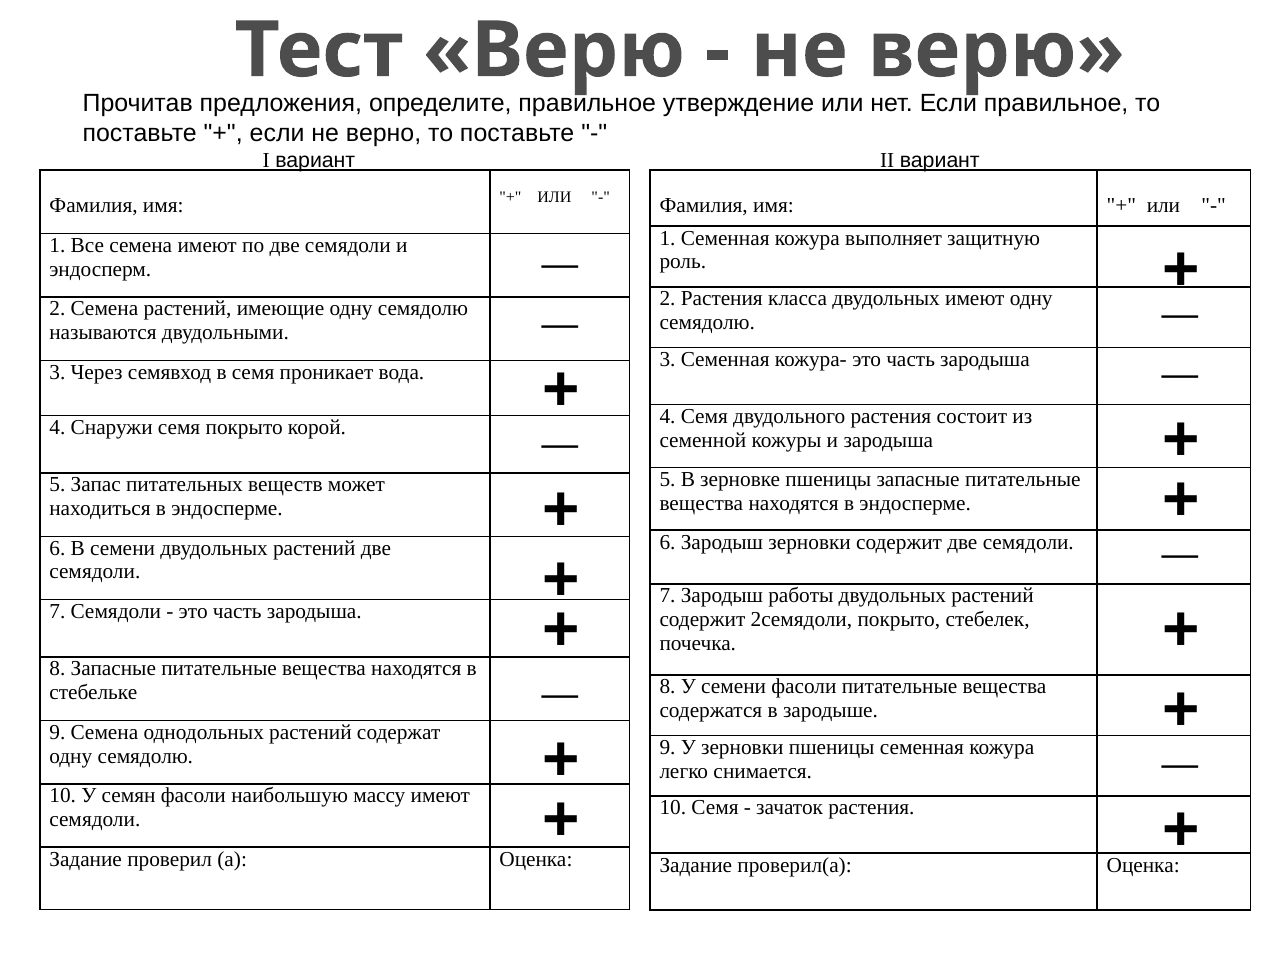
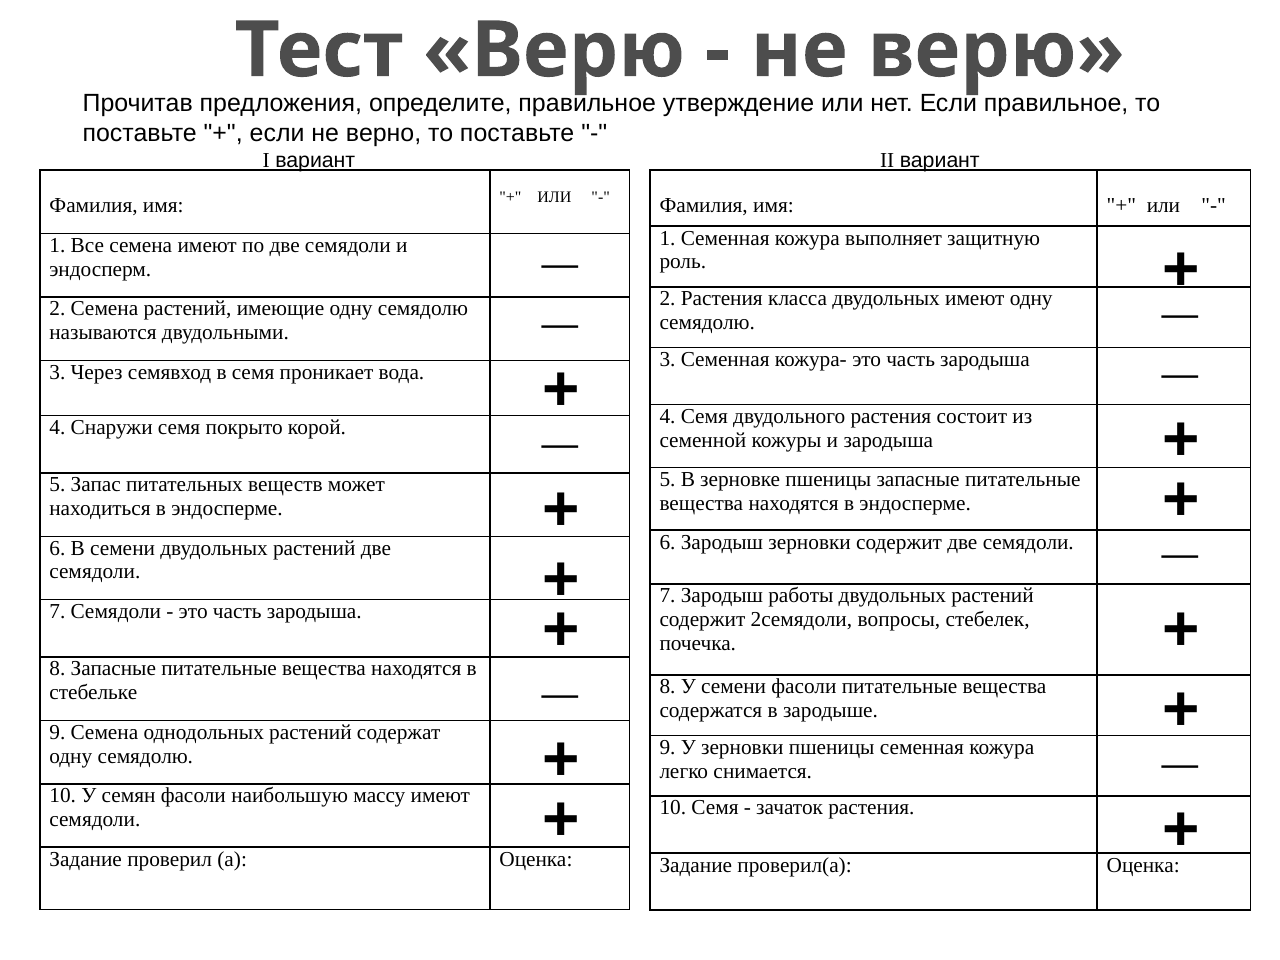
2семядоли покрыто: покрыто -> вопросы (899, 620)
